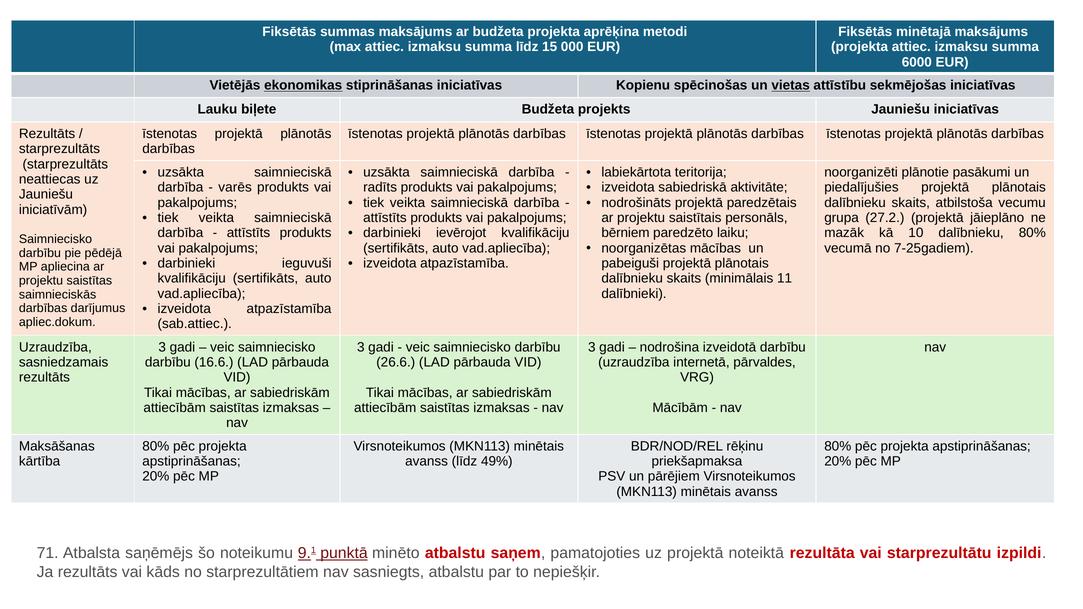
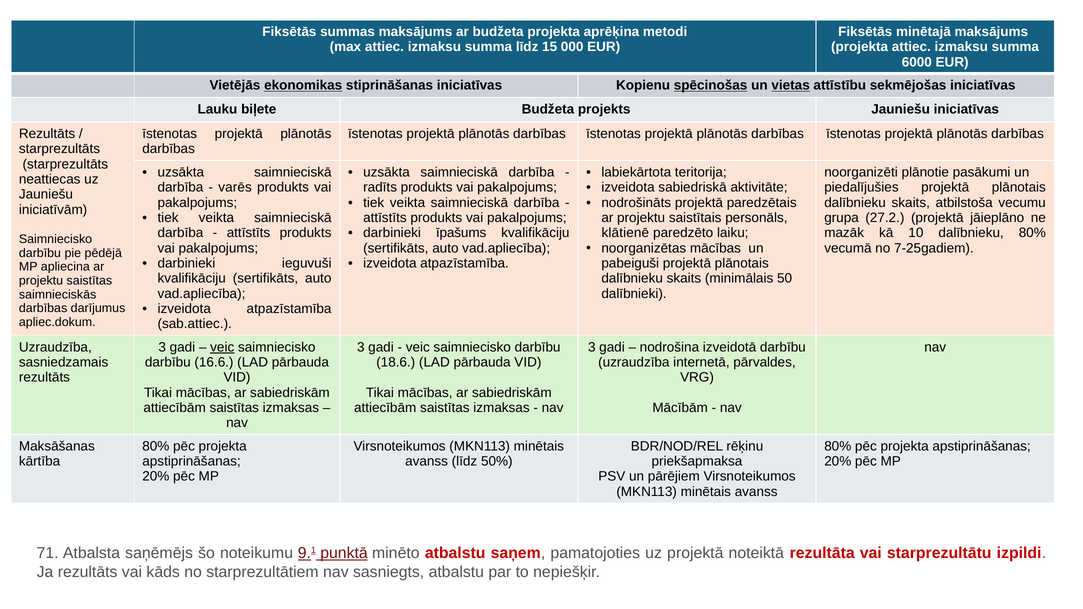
spēcinošas underline: none -> present (711, 85)
ievērojot: ievērojot -> īpašums (461, 233)
bērniem: bērniem -> klātienē (625, 233)
11: 11 -> 50 (785, 278)
veic underline: none -> present (222, 347)
26.6: 26.6 -> 18.6 (396, 362)
49%: 49% -> 50% (497, 462)
